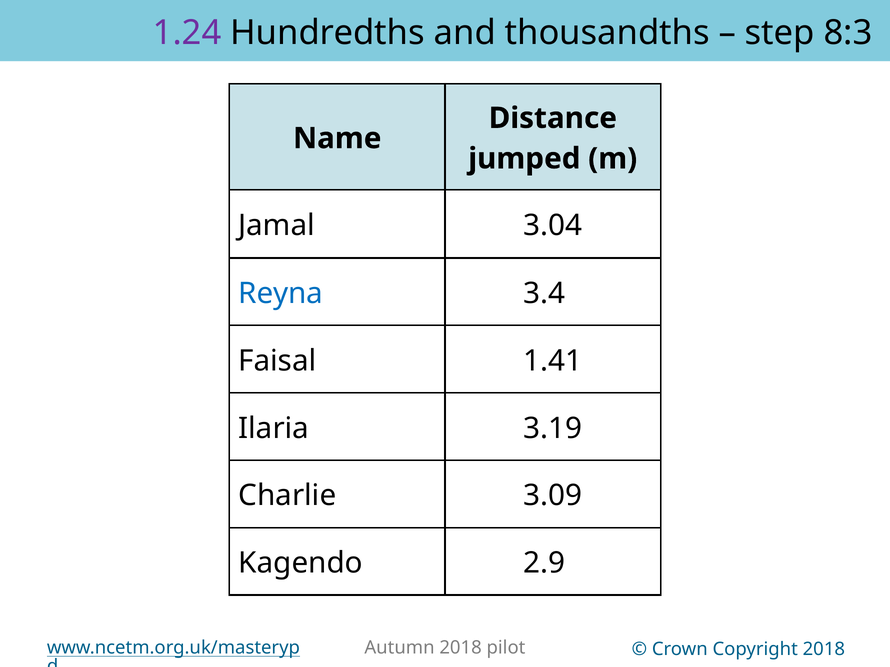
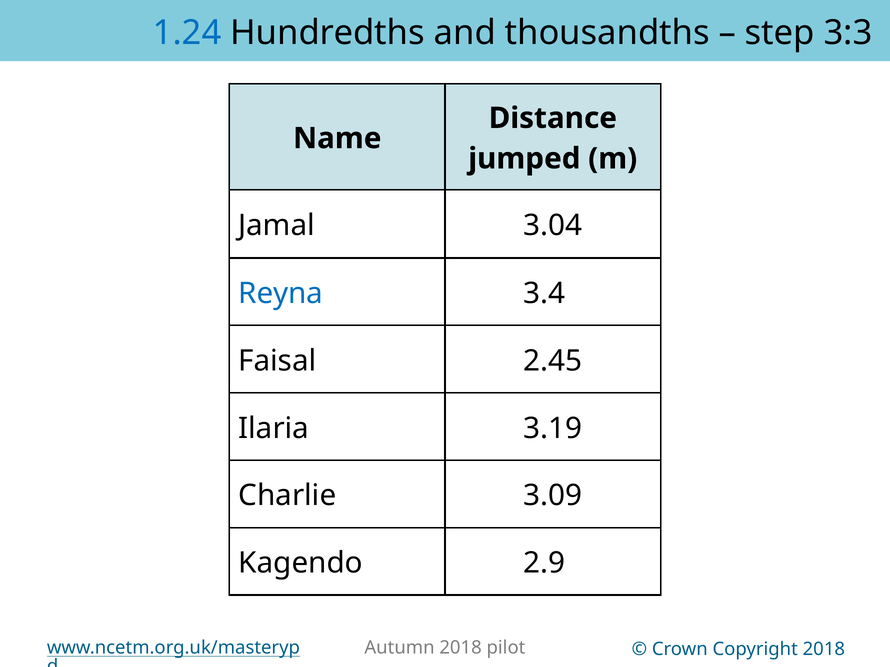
1.24 colour: purple -> blue (187, 33)
8:3: 8:3 -> 3:3 (848, 33)
1.41: 1.41 -> 2.45 (553, 361)
